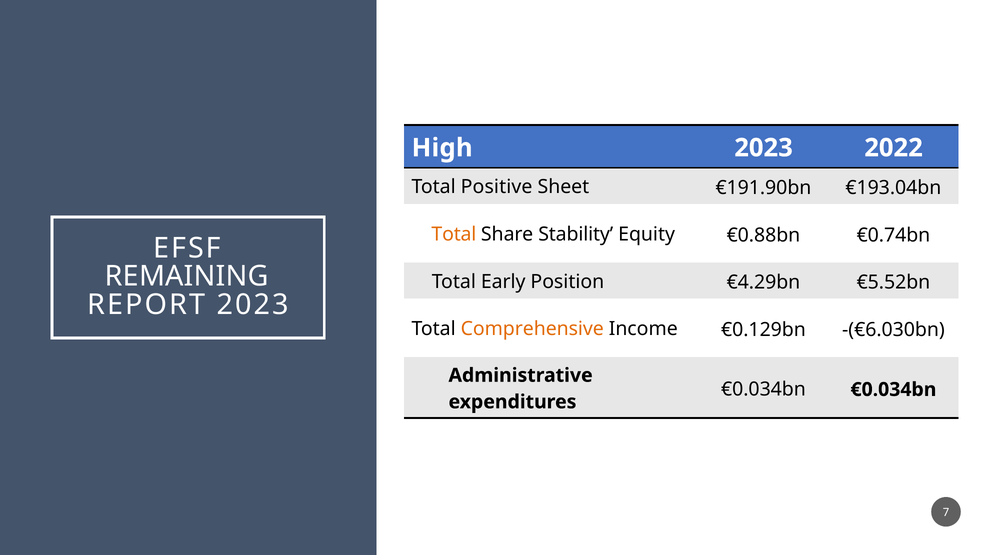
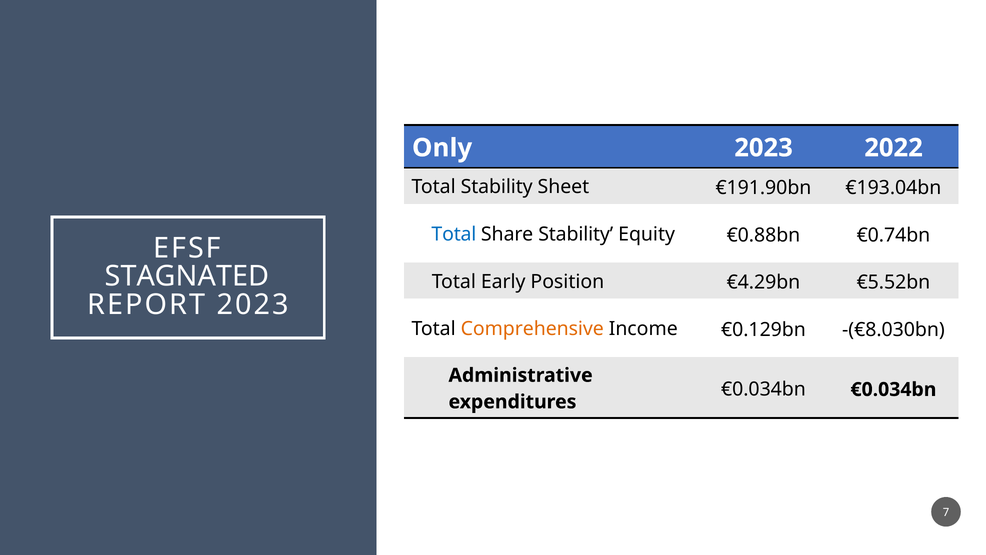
High: High -> Only (442, 148)
Total Positive: Positive -> Stability (497, 187)
Total colour: orange -> blue (454, 234)
REMAINING: REMAINING -> STAGNATED (187, 276)
-(€6.030bn: -(€6.030bn -> -(€8.030bn (893, 330)
